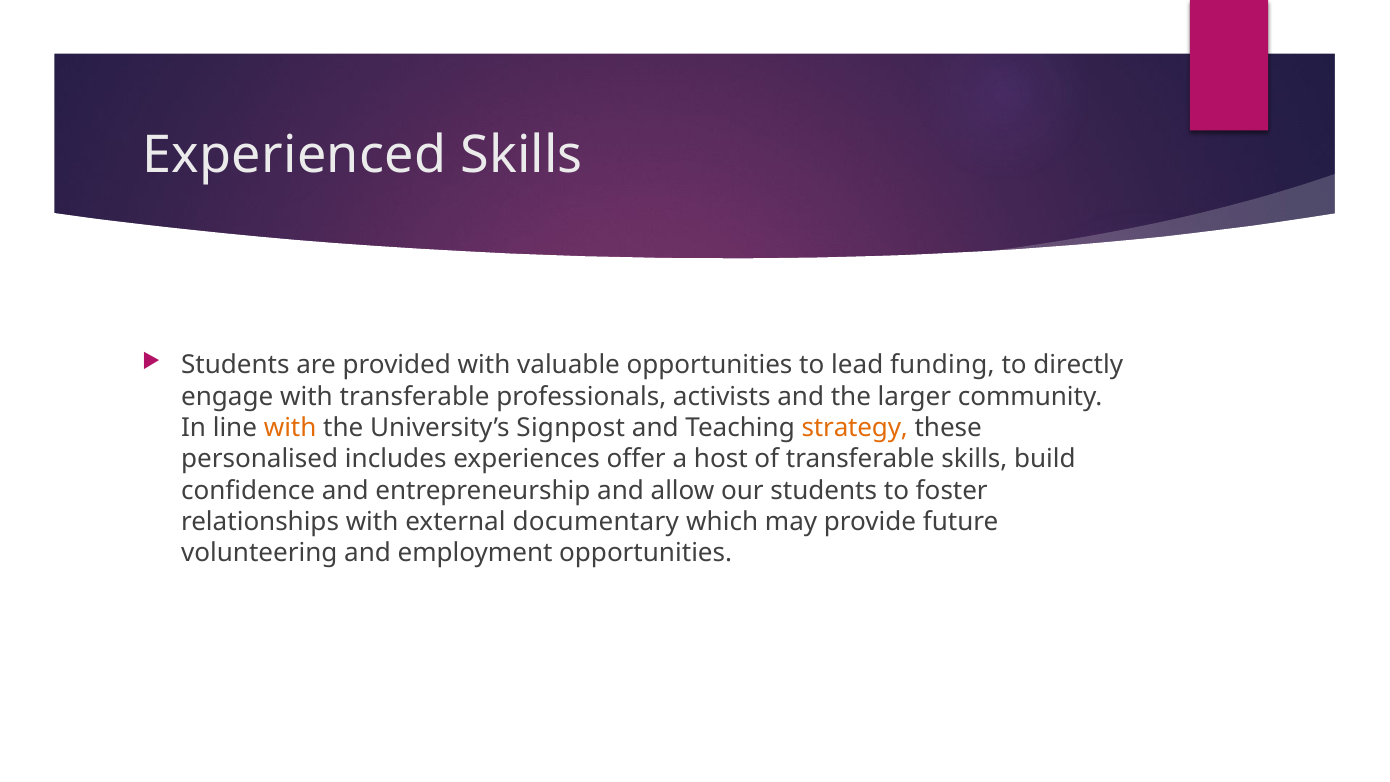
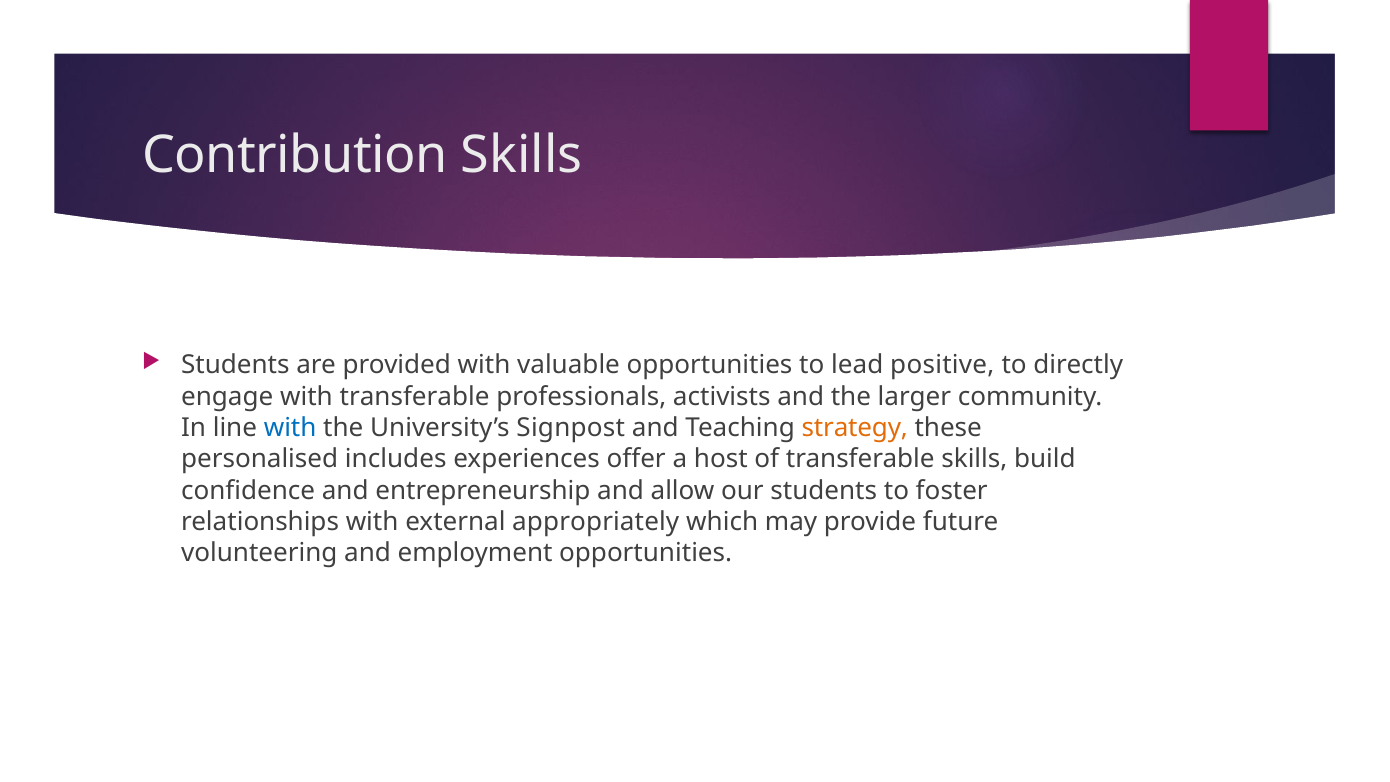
Experienced: Experienced -> Contribution (295, 155)
funding: funding -> positive (942, 365)
with colour: orange -> blue (290, 428)
documentary: documentary -> appropriately (596, 522)
